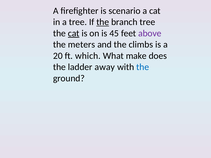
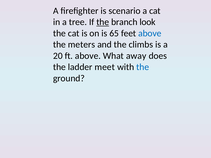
branch tree: tree -> look (148, 22)
cat underline: present -> none (74, 33)
45: 45 -> 65 (114, 33)
above colour: purple -> blue (150, 33)
ft which: which -> above (88, 56)
make: make -> away (136, 56)
away: away -> meet (105, 67)
